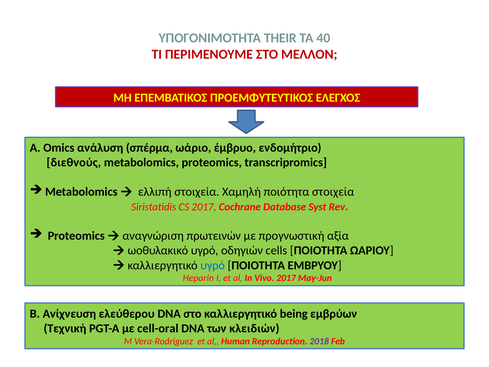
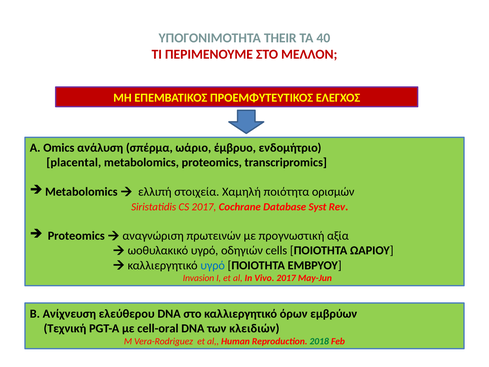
διεθνούς: διεθνούς -> placental (74, 162)
ποιότητα στοιχεία: στοιχεία -> ορισμών (333, 192)
Heparin: Heparin -> Invasion (199, 278)
being: being -> όρων (294, 313)
2018 colour: purple -> green (319, 341)
